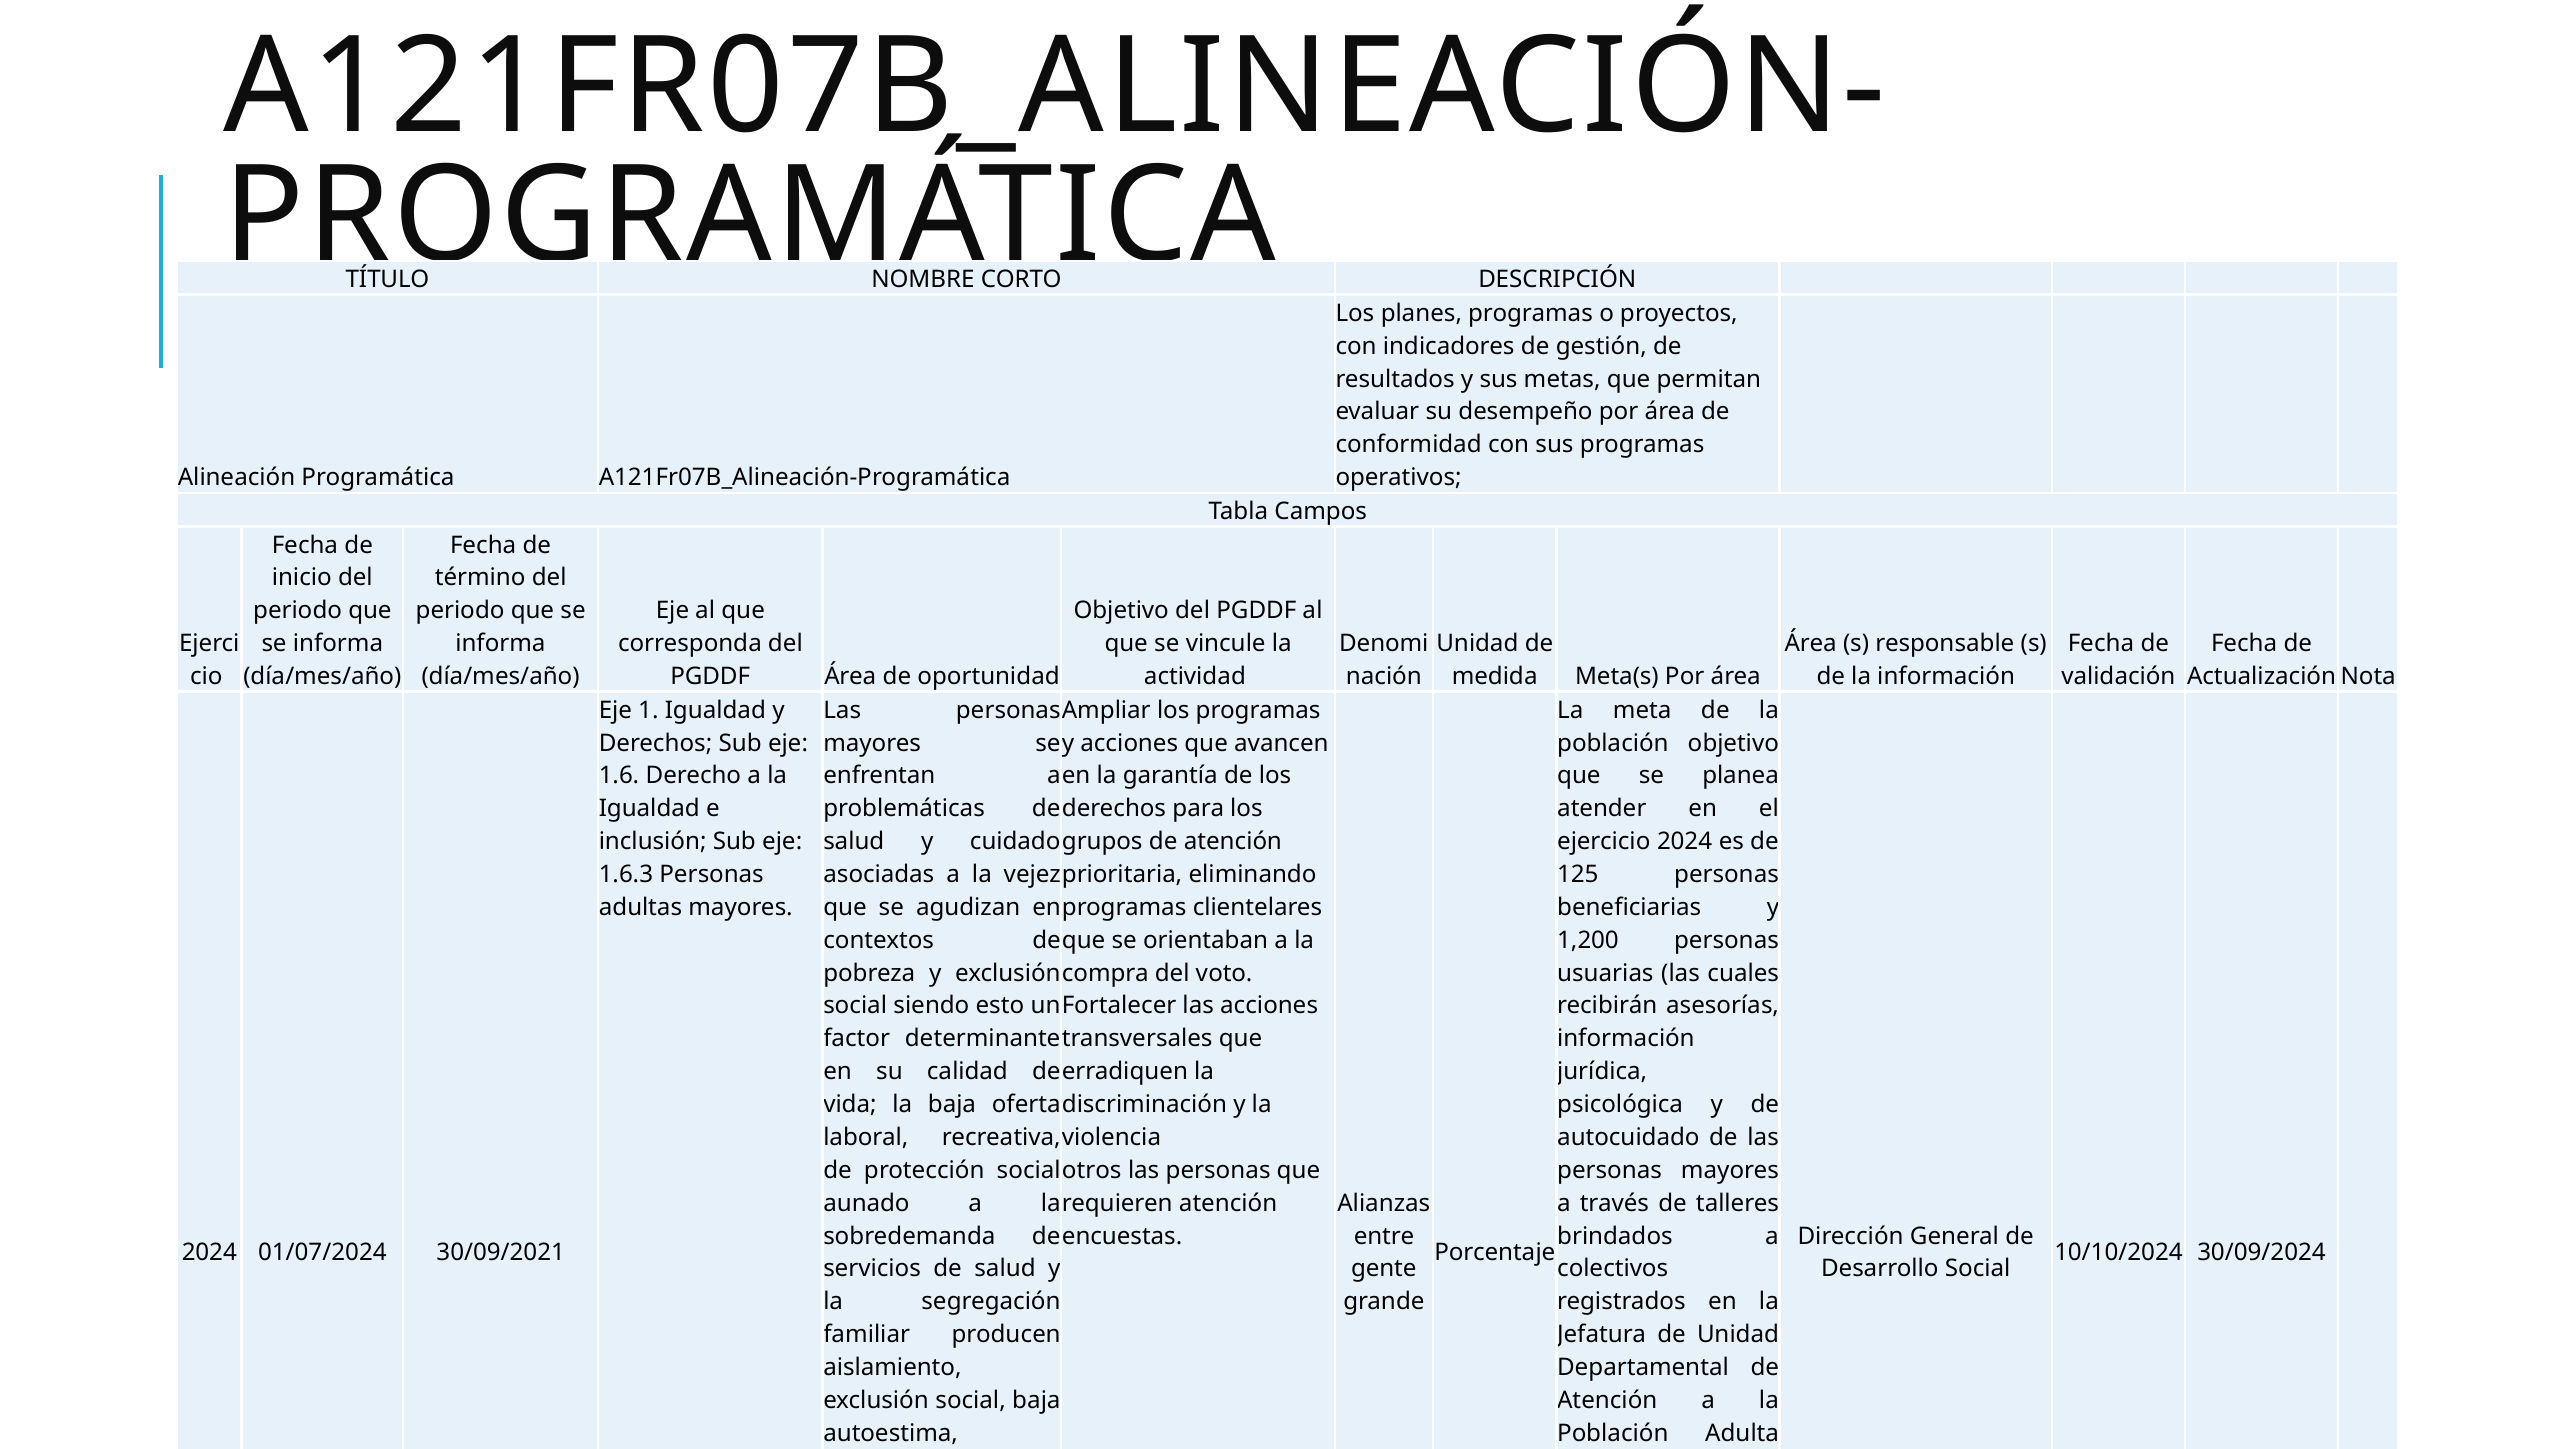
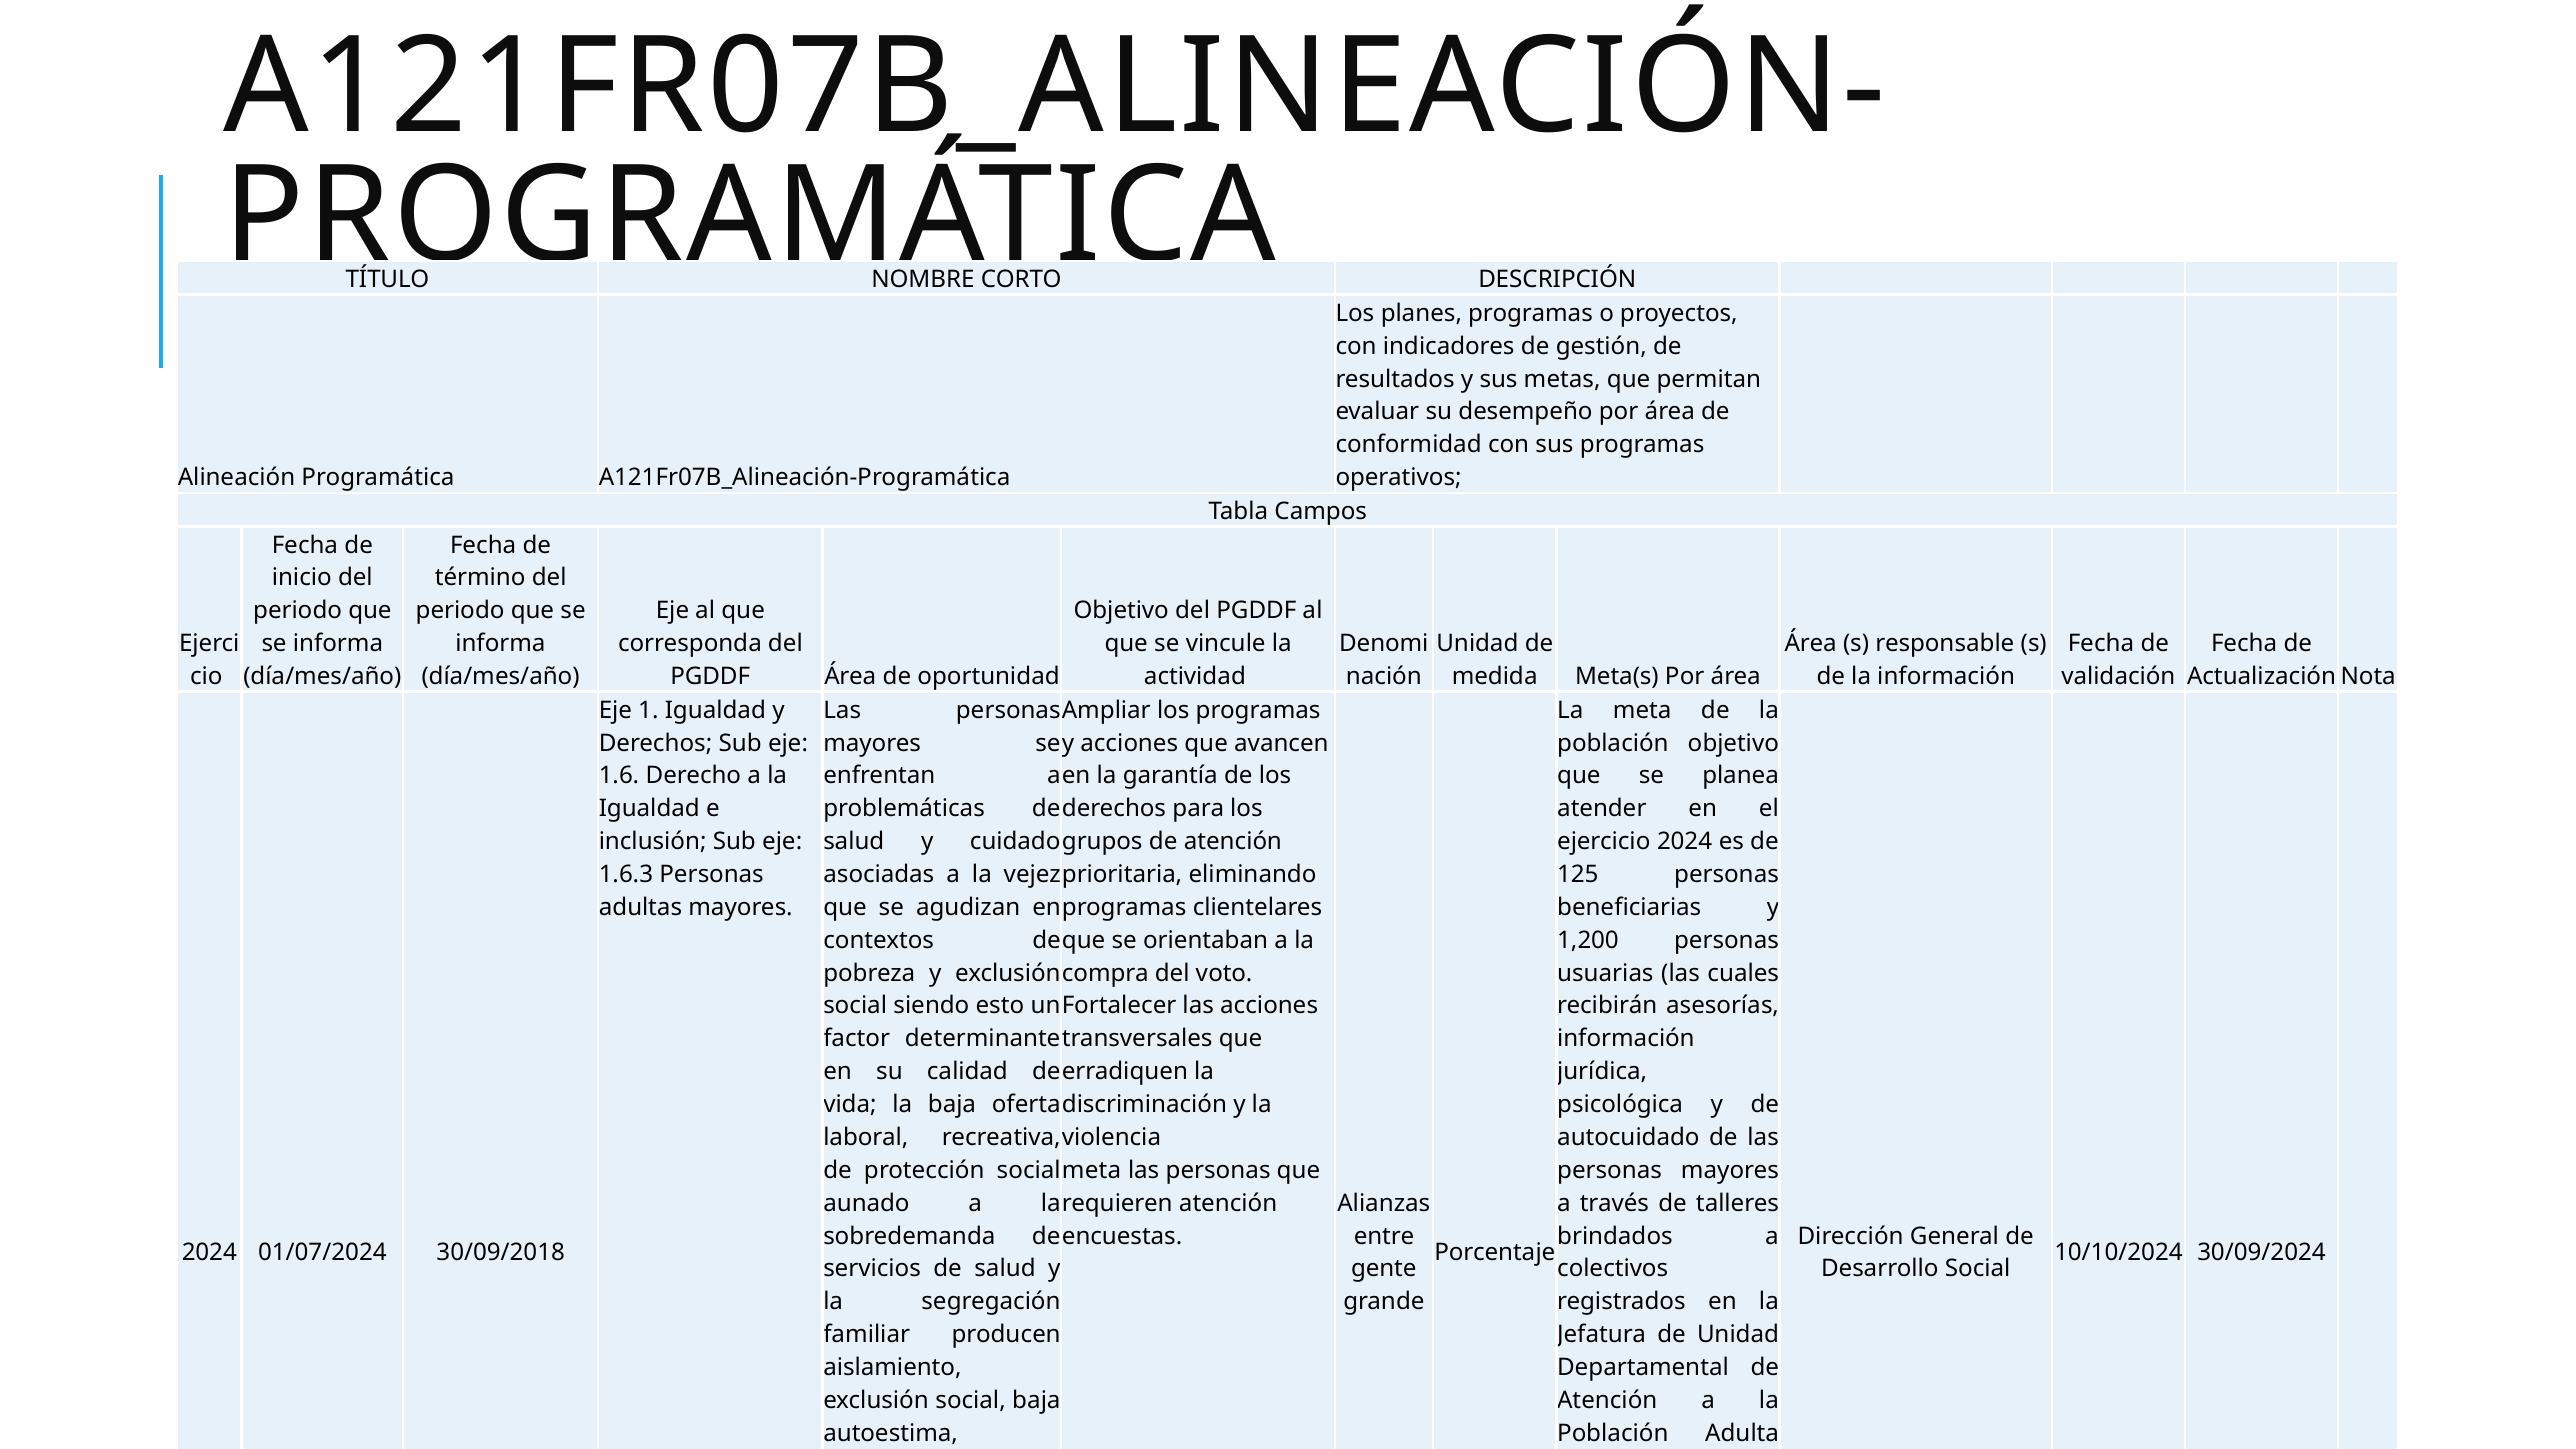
otros: otros -> meta (1092, 1170)
30/09/2021: 30/09/2021 -> 30/09/2018 (501, 1252)
